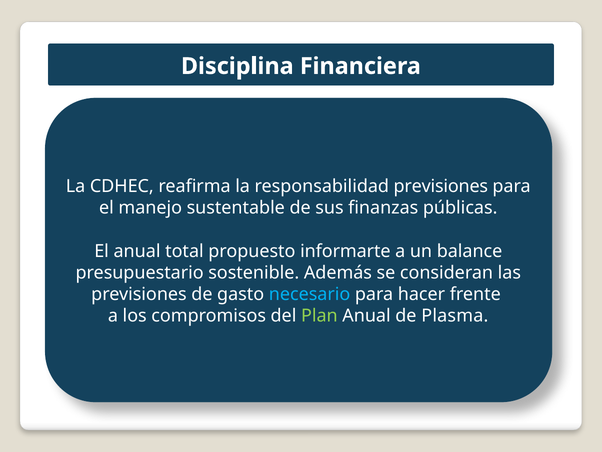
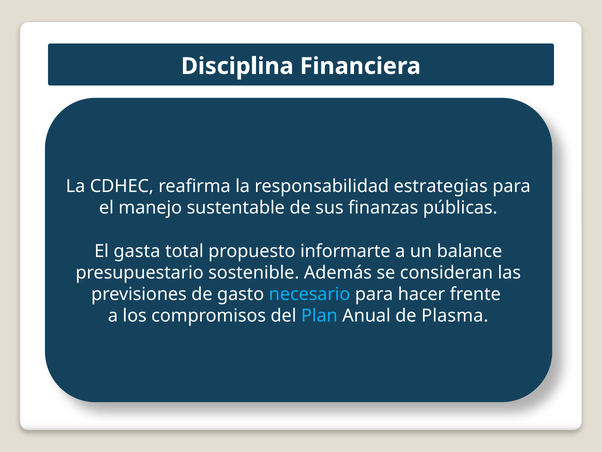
responsabilidad previsiones: previsiones -> estrategias (441, 186)
El anual: anual -> gasta (137, 251)
Plan colour: light green -> light blue (319, 316)
